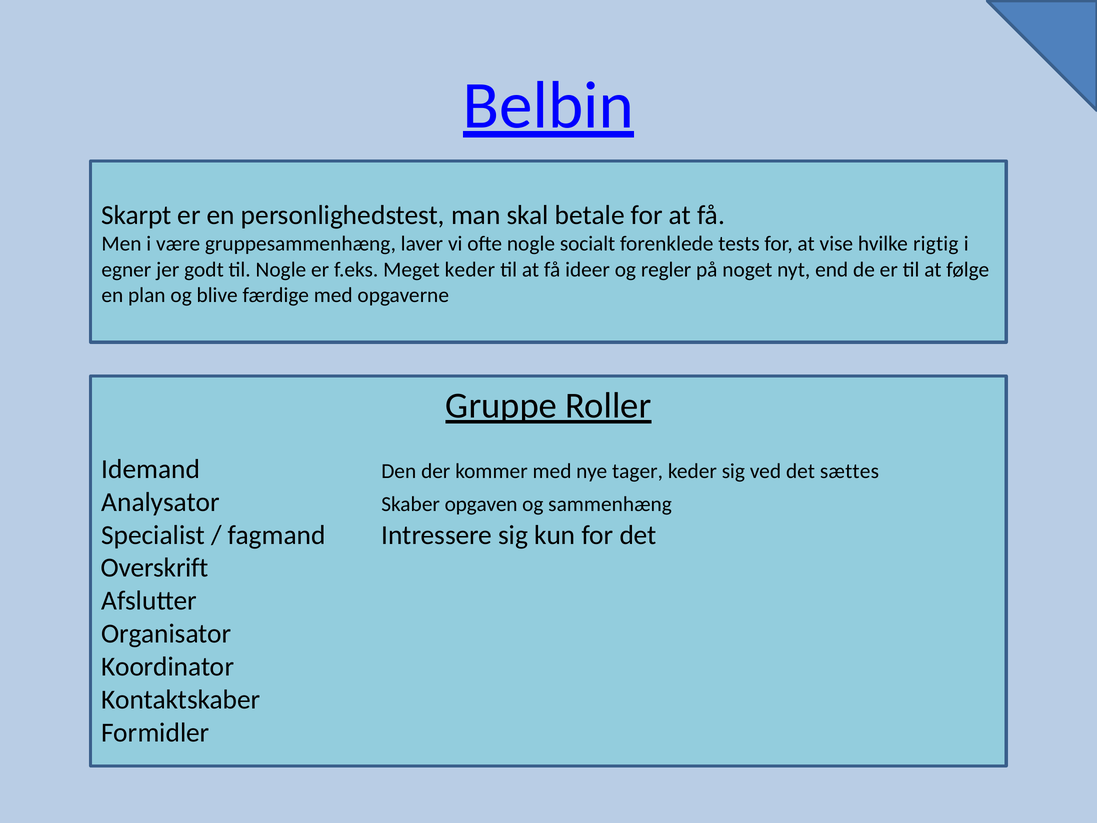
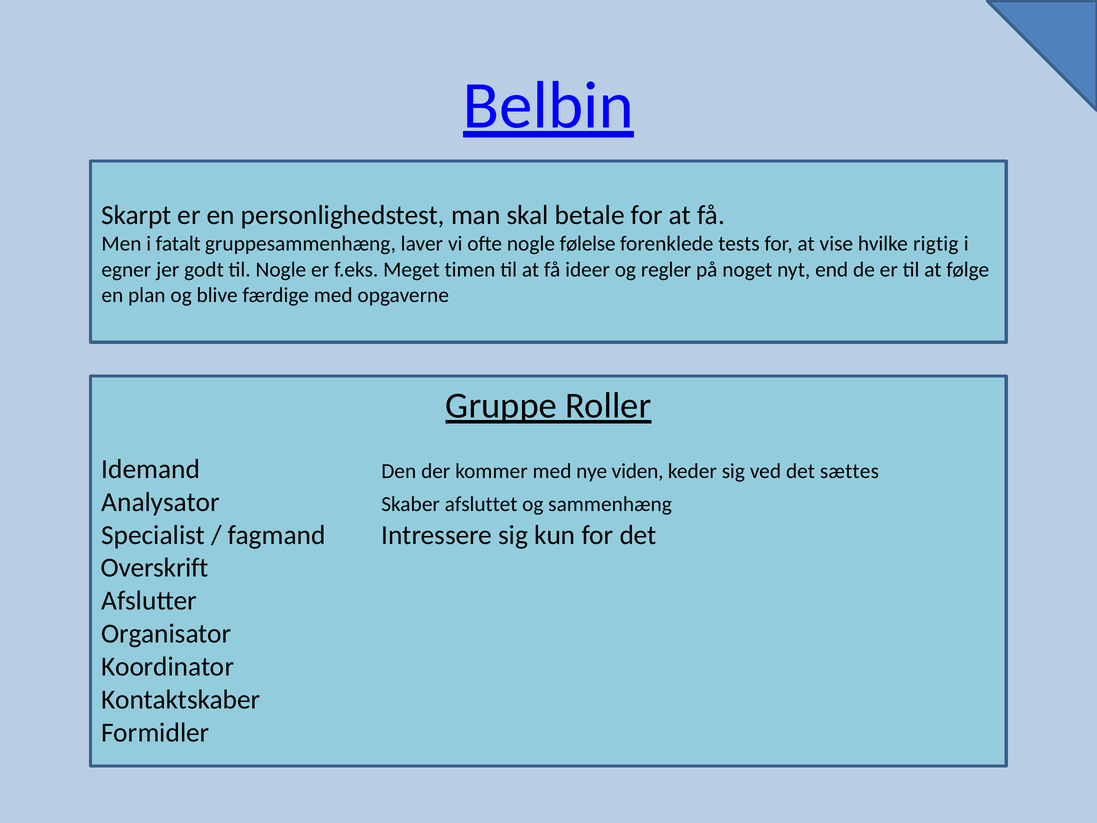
være: være -> fatalt (178, 244)
socialt: socialt -> følelse (588, 244)
Meget keder: keder -> timen (470, 269)
tager: tager -> viden (638, 471)
opgaven: opgaven -> afsluttet (481, 504)
